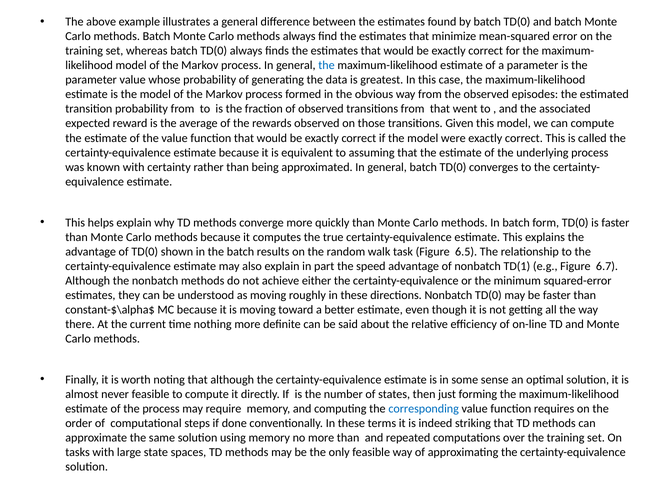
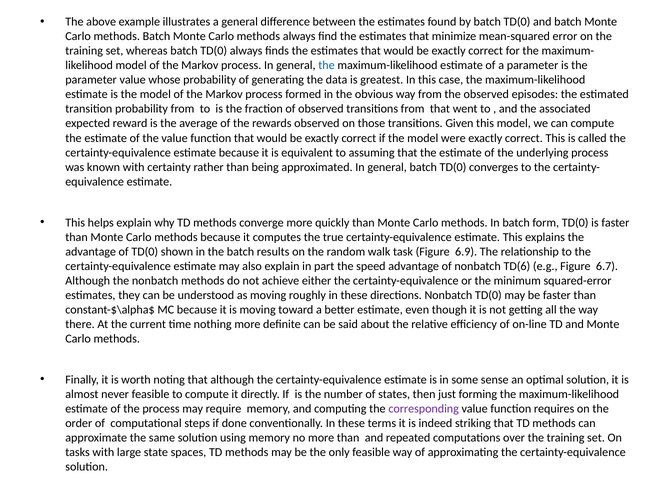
6.5: 6.5 -> 6.9 (466, 252)
TD(1: TD(1 -> TD(6 (517, 266)
corresponding colour: blue -> purple (424, 409)
